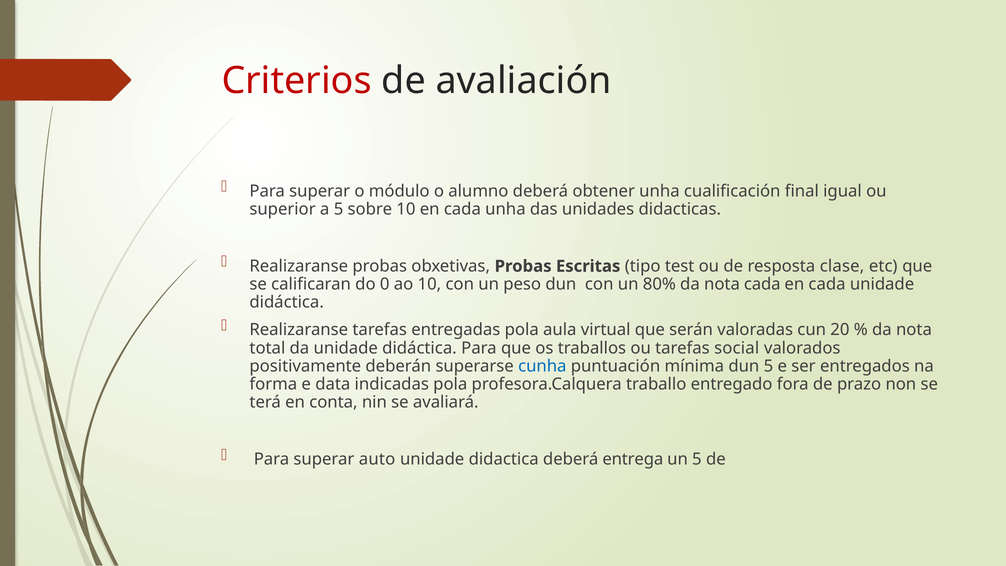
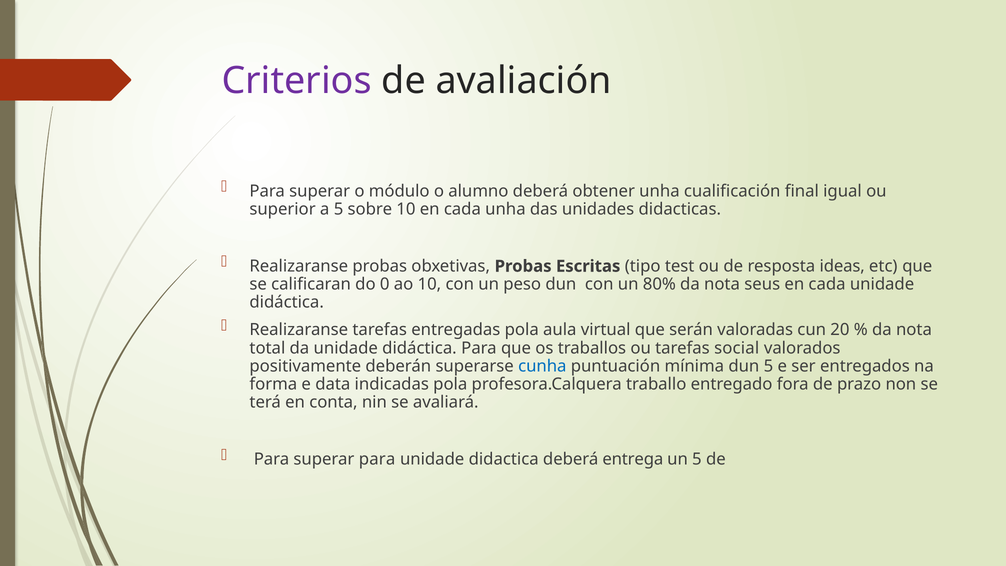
Criterios colour: red -> purple (297, 81)
clase: clase -> ideas (842, 266)
nota cada: cada -> seus (762, 284)
superar auto: auto -> para (377, 459)
